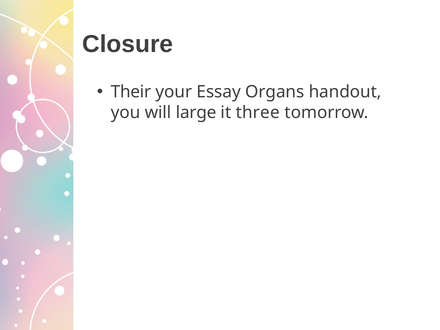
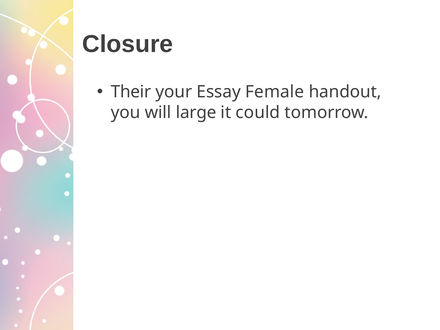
Organs: Organs -> Female (275, 92)
three: three -> could (258, 113)
